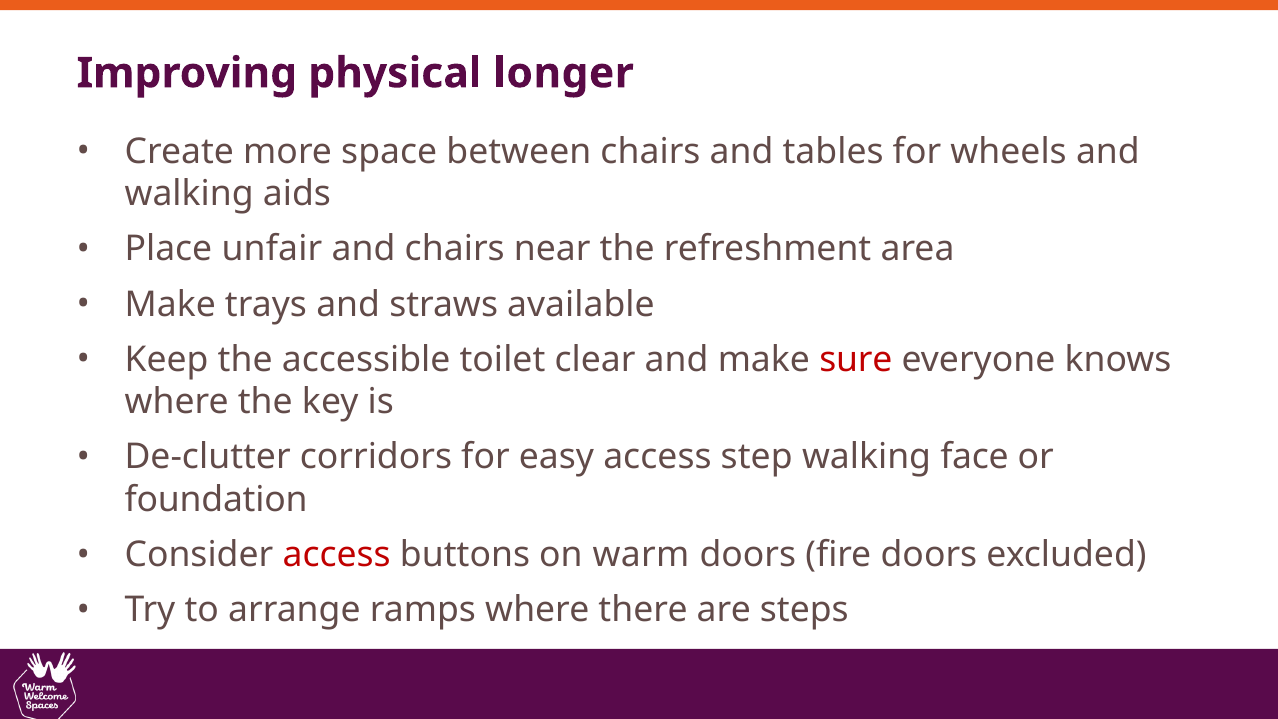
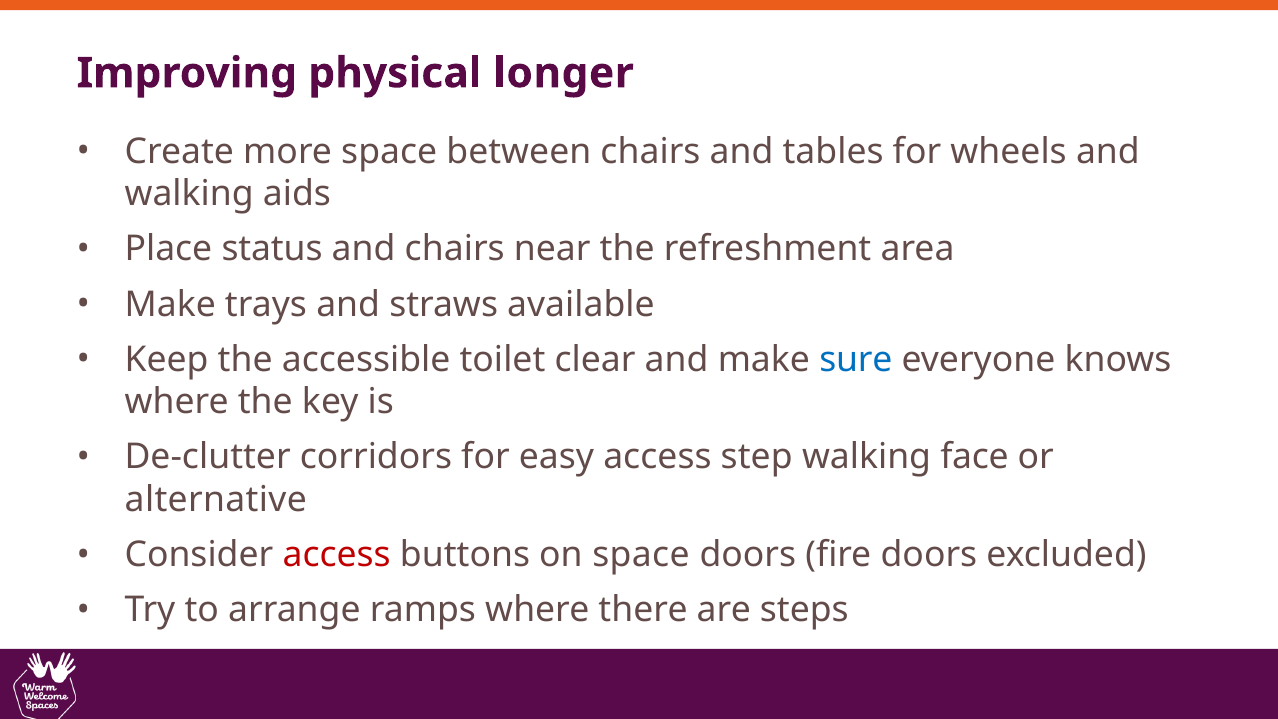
unfair: unfair -> status (272, 249)
sure colour: red -> blue (856, 359)
foundation: foundation -> alternative (216, 500)
on warm: warm -> space (641, 555)
